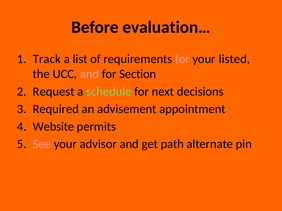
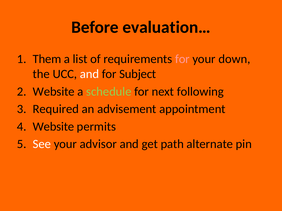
Track: Track -> Them (47, 59)
listed: listed -> down (234, 59)
and colour: pink -> white (90, 74)
Section: Section -> Subject (138, 74)
Request: Request -> Website (54, 92)
decisions: decisions -> following (200, 92)
See colour: pink -> white (42, 144)
